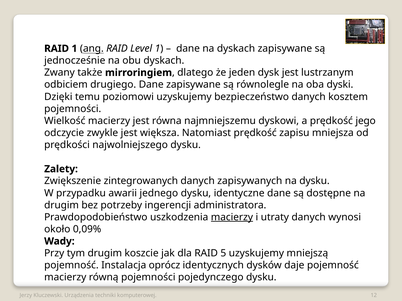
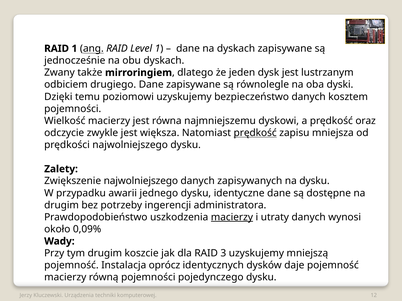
jego: jego -> oraz (366, 121)
prędkość underline: none -> present (255, 133)
Zwiększenie zintegrowanych: zintegrowanych -> najwolniejszego (141, 181)
5: 5 -> 3 (223, 254)
